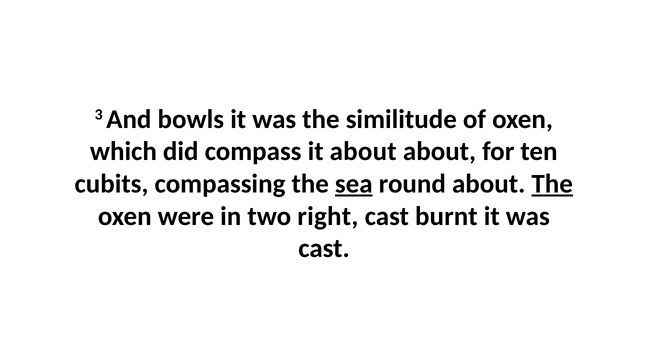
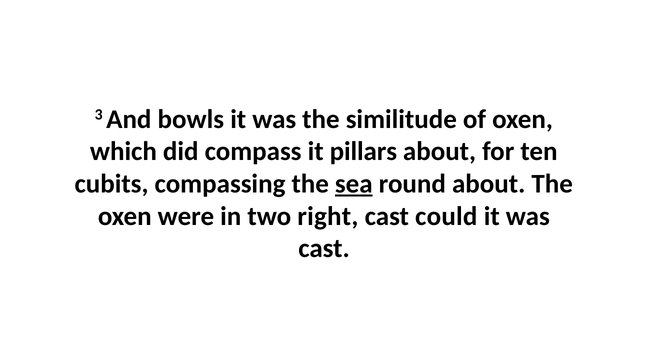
it about: about -> pillars (363, 152)
The underline: present -> none (552, 184)
burnt: burnt -> could (446, 217)
